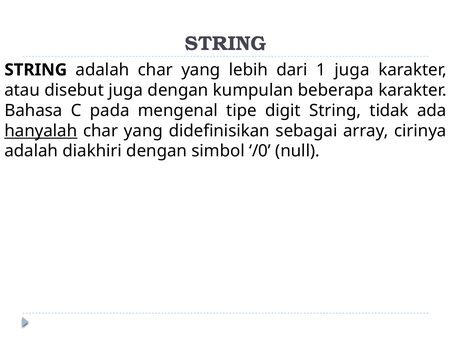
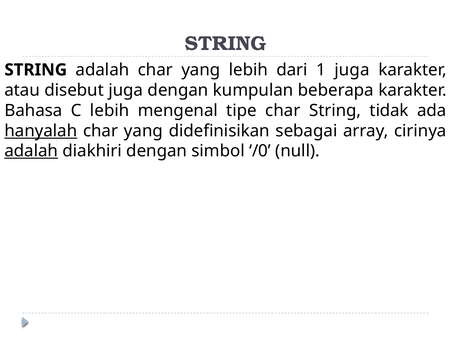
C pada: pada -> lebih (110, 111)
tipe digit: digit -> char (283, 111)
adalah underline: none -> present (31, 151)
